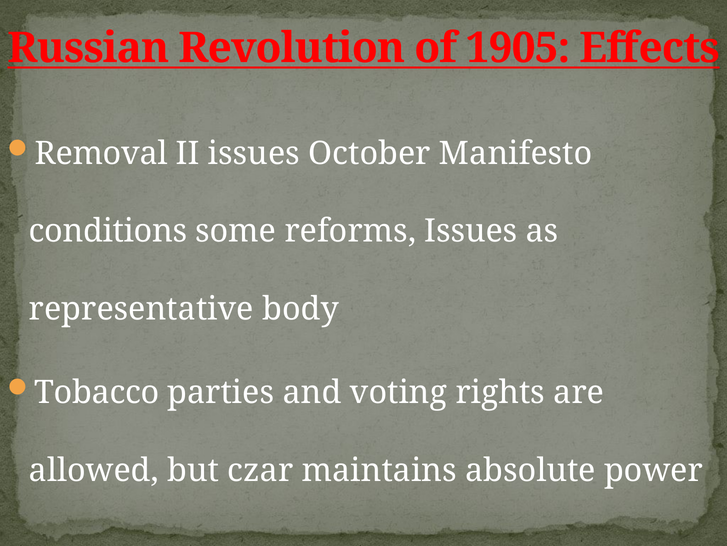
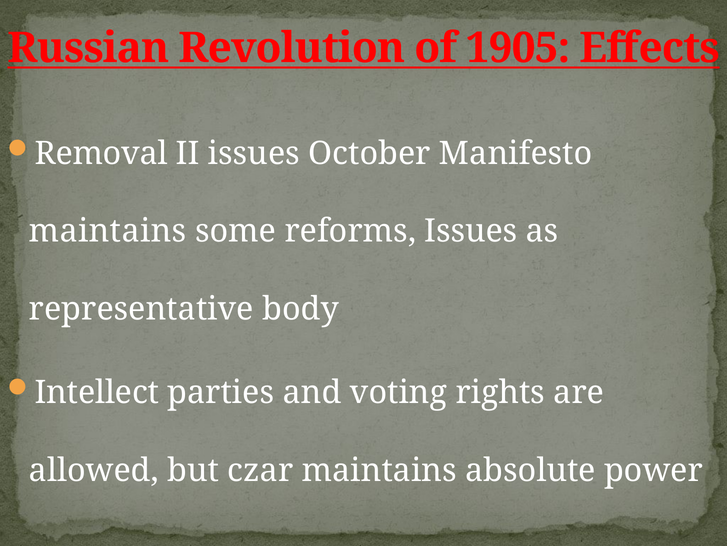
conditions: conditions -> maintains (108, 231)
Tobacco: Tobacco -> Intellect (97, 392)
